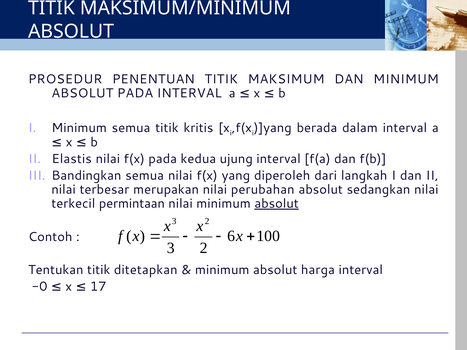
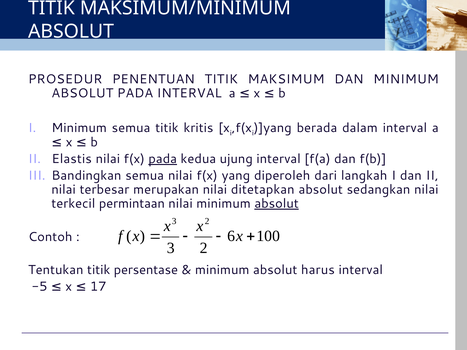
pada underline: none -> present (163, 159)
perubahan: perubahan -> ditetapkan (263, 190)
ditetapkan: ditetapkan -> persentase (146, 270)
harga: harga -> harus (318, 270)
-0: -0 -> -5 (39, 287)
